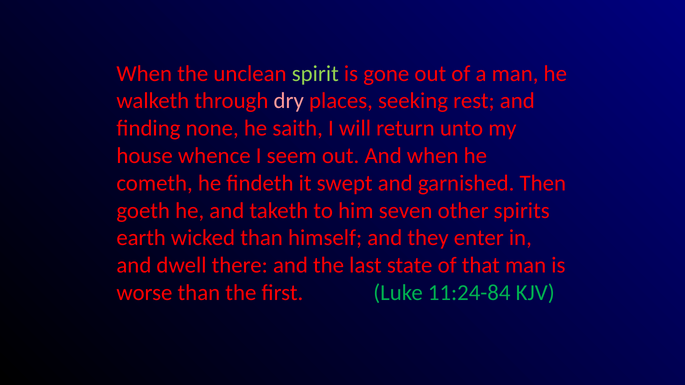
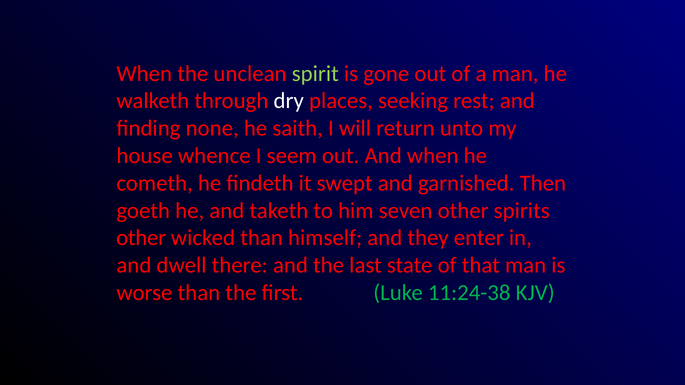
dry colour: pink -> white (289, 101)
earth: earth -> other (141, 238)
11:24-84: 11:24-84 -> 11:24-38 (469, 293)
